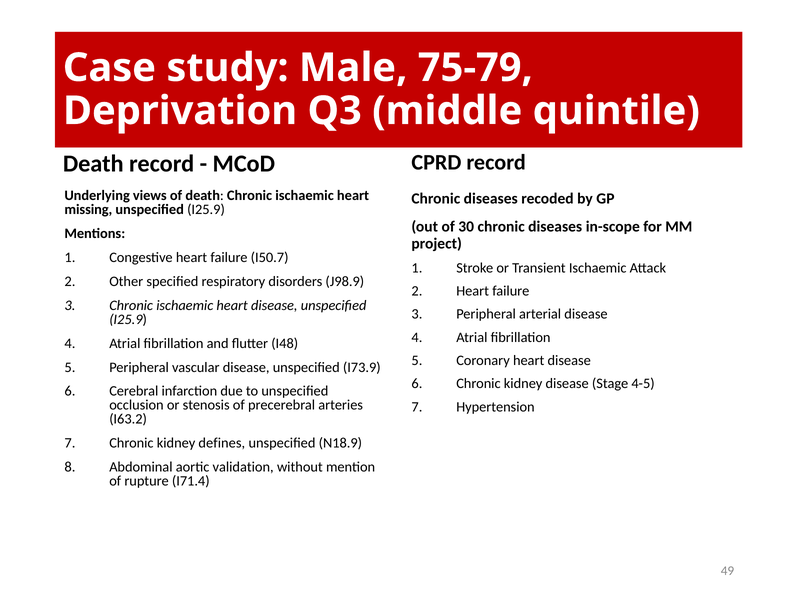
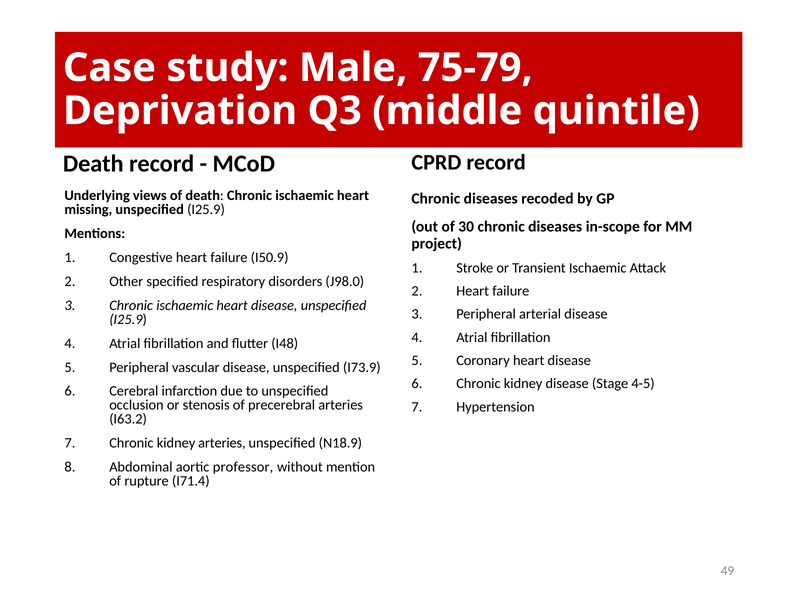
I50.7: I50.7 -> I50.9 (270, 257)
J98.9: J98.9 -> J98.0 (345, 281)
kidney defines: defines -> arteries (222, 443)
validation: validation -> professor (243, 467)
